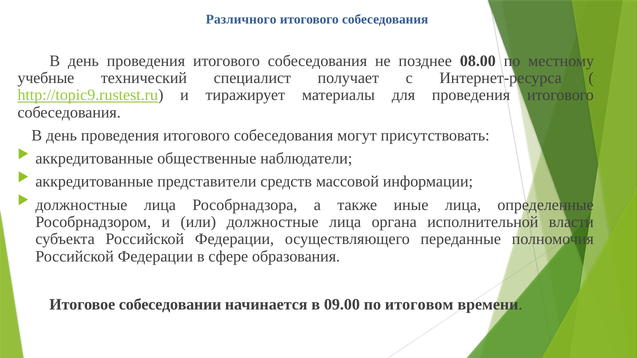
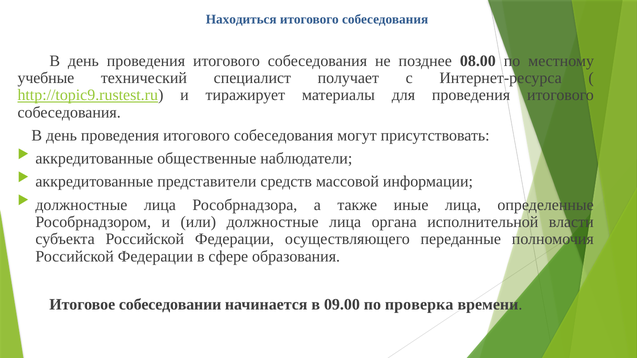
Различного: Различного -> Находиться (241, 20)
итоговом: итоговом -> проверка (419, 305)
